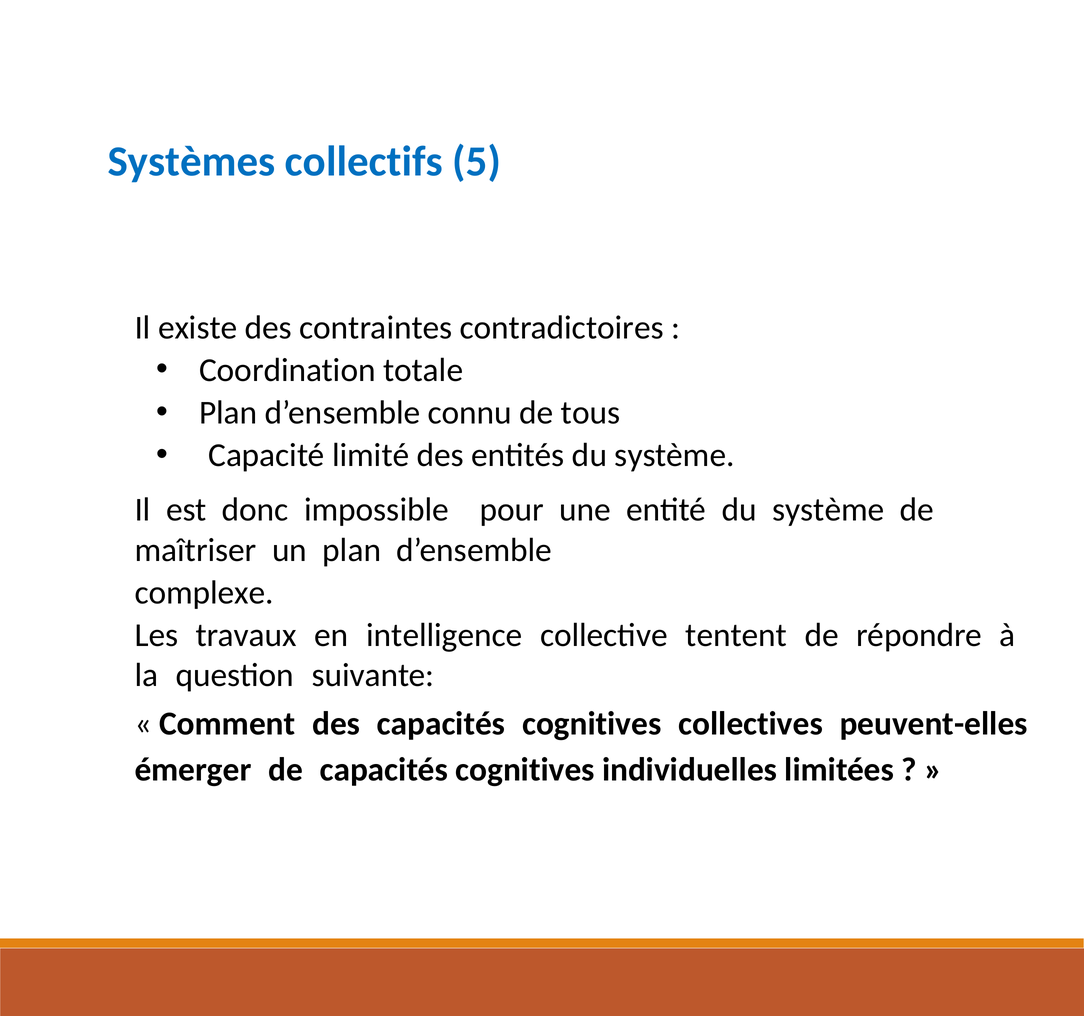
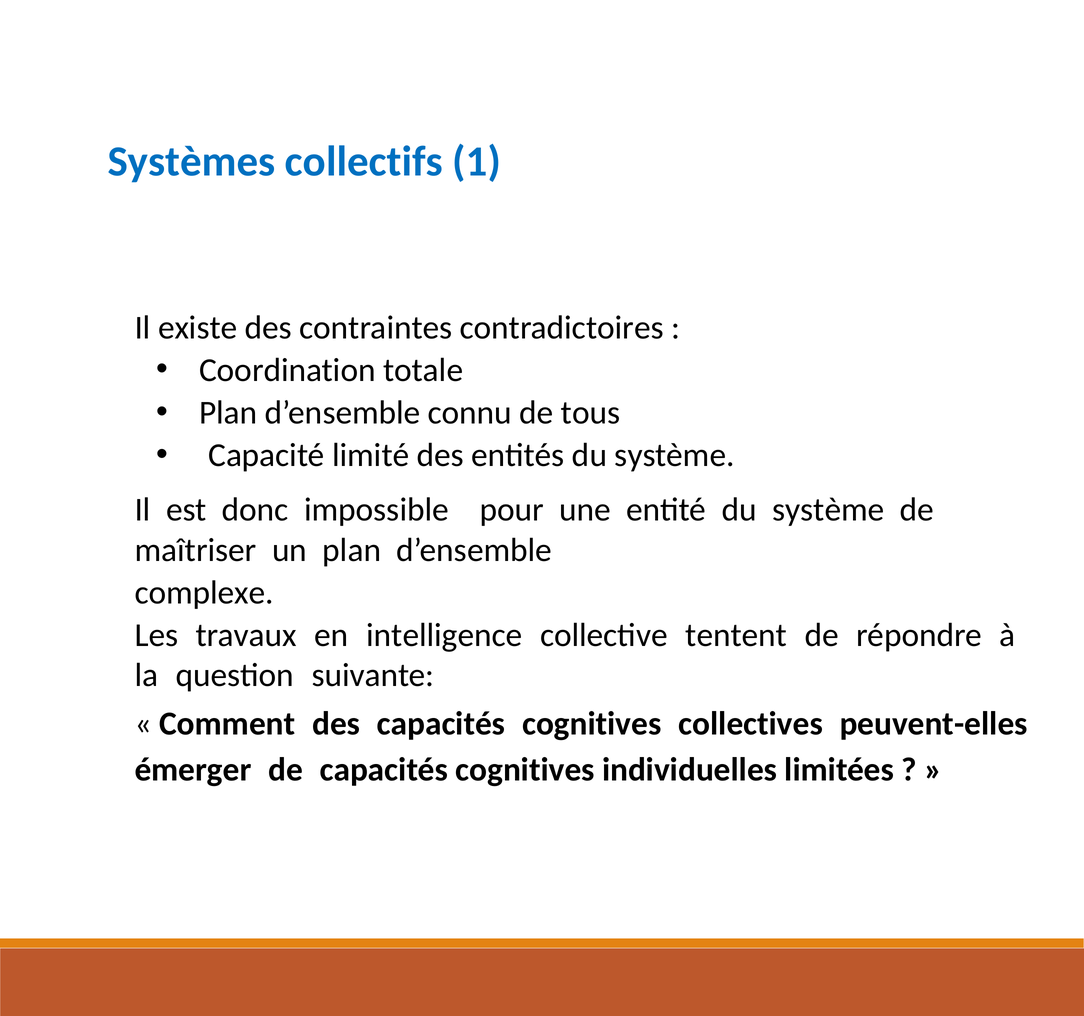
5: 5 -> 1 (477, 161)
